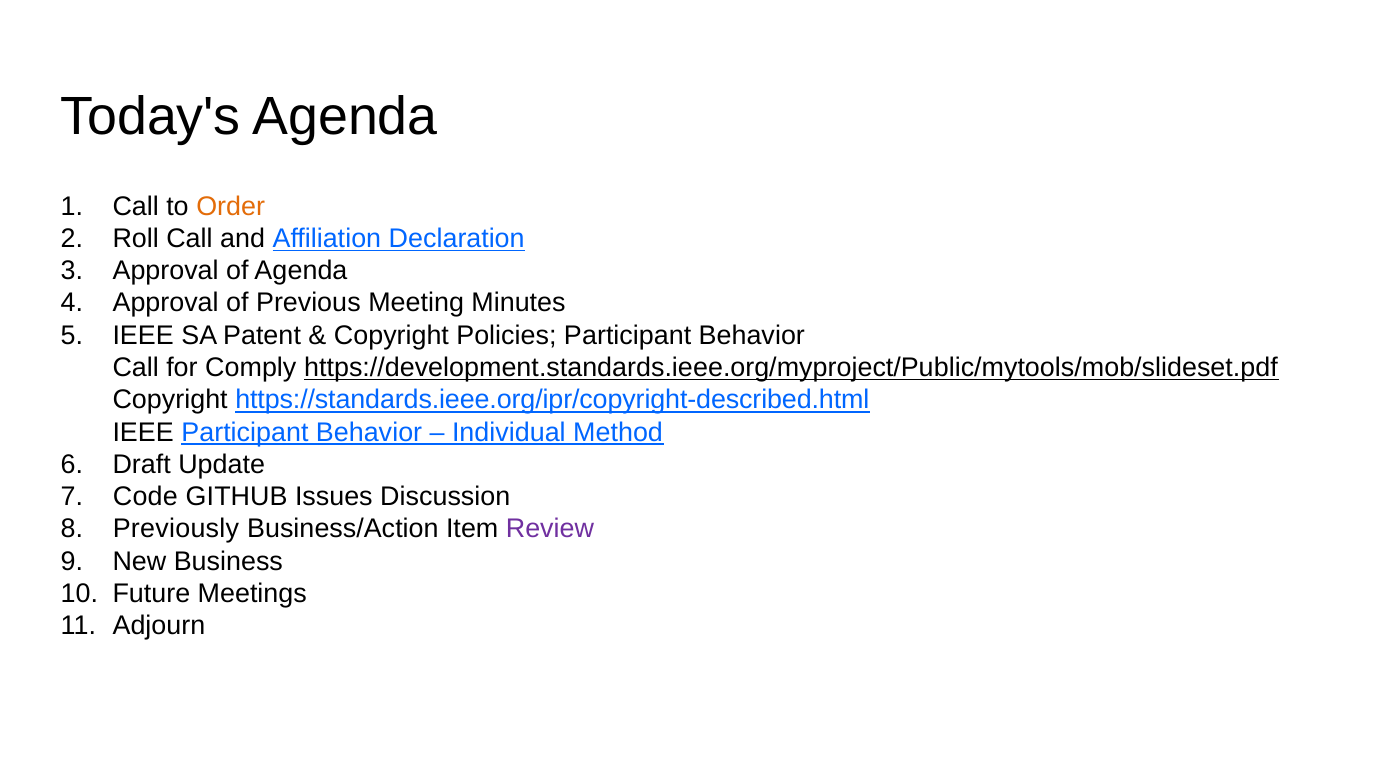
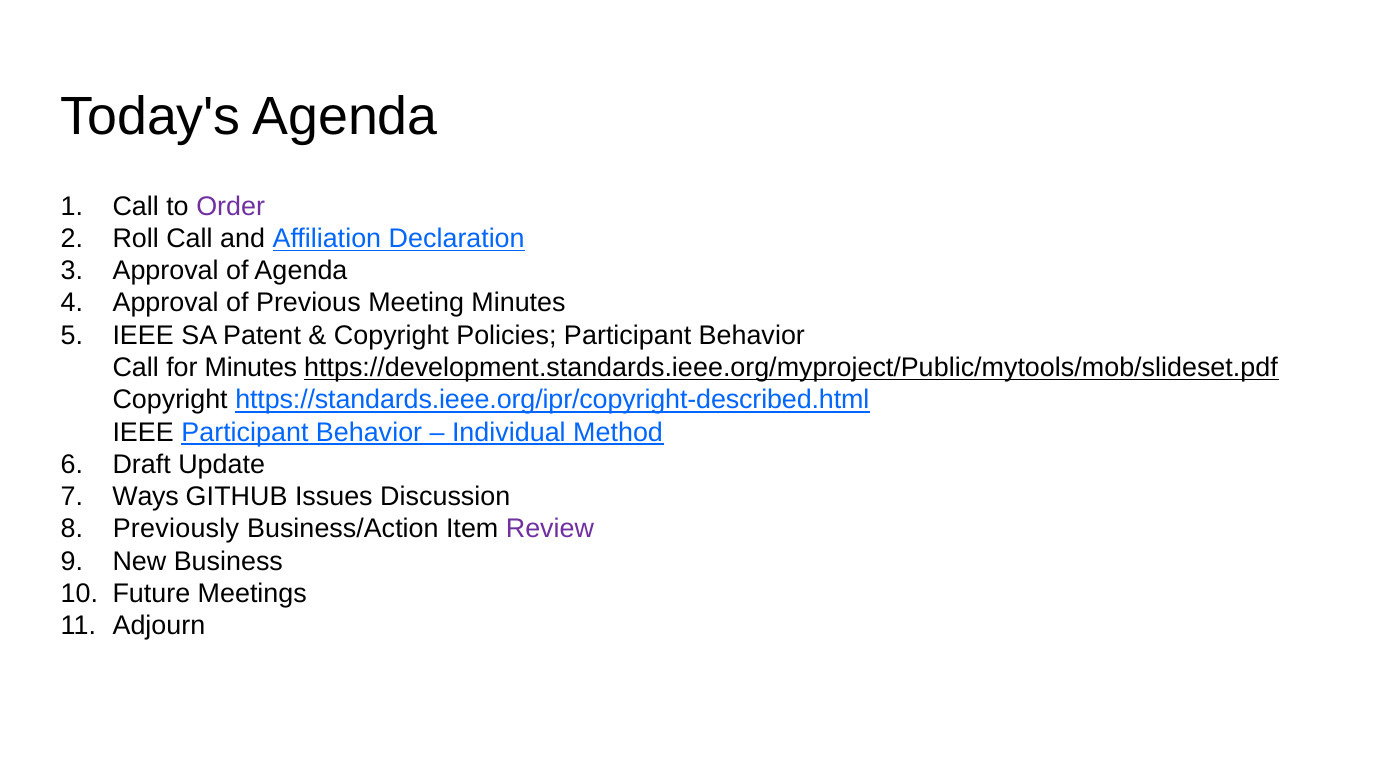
Order colour: orange -> purple (231, 206)
for Comply: Comply -> Minutes (251, 367)
Code: Code -> Ways (146, 496)
